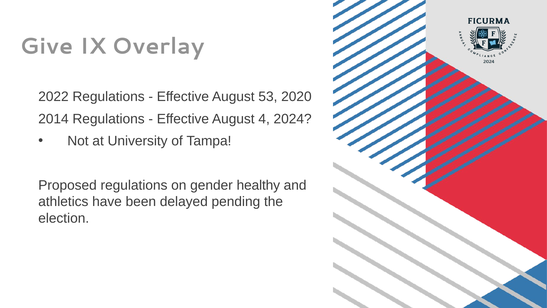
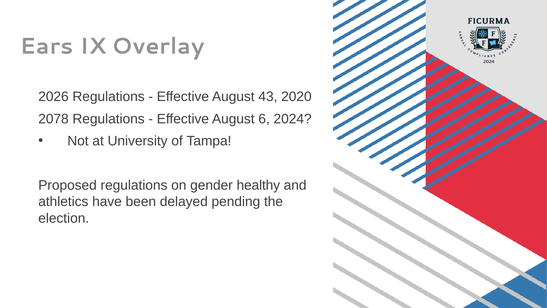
Give: Give -> Ears (47, 46)
2022: 2022 -> 2026 (53, 97)
53: 53 -> 43 (268, 97)
2014: 2014 -> 2078 (53, 119)
4: 4 -> 6 (264, 119)
